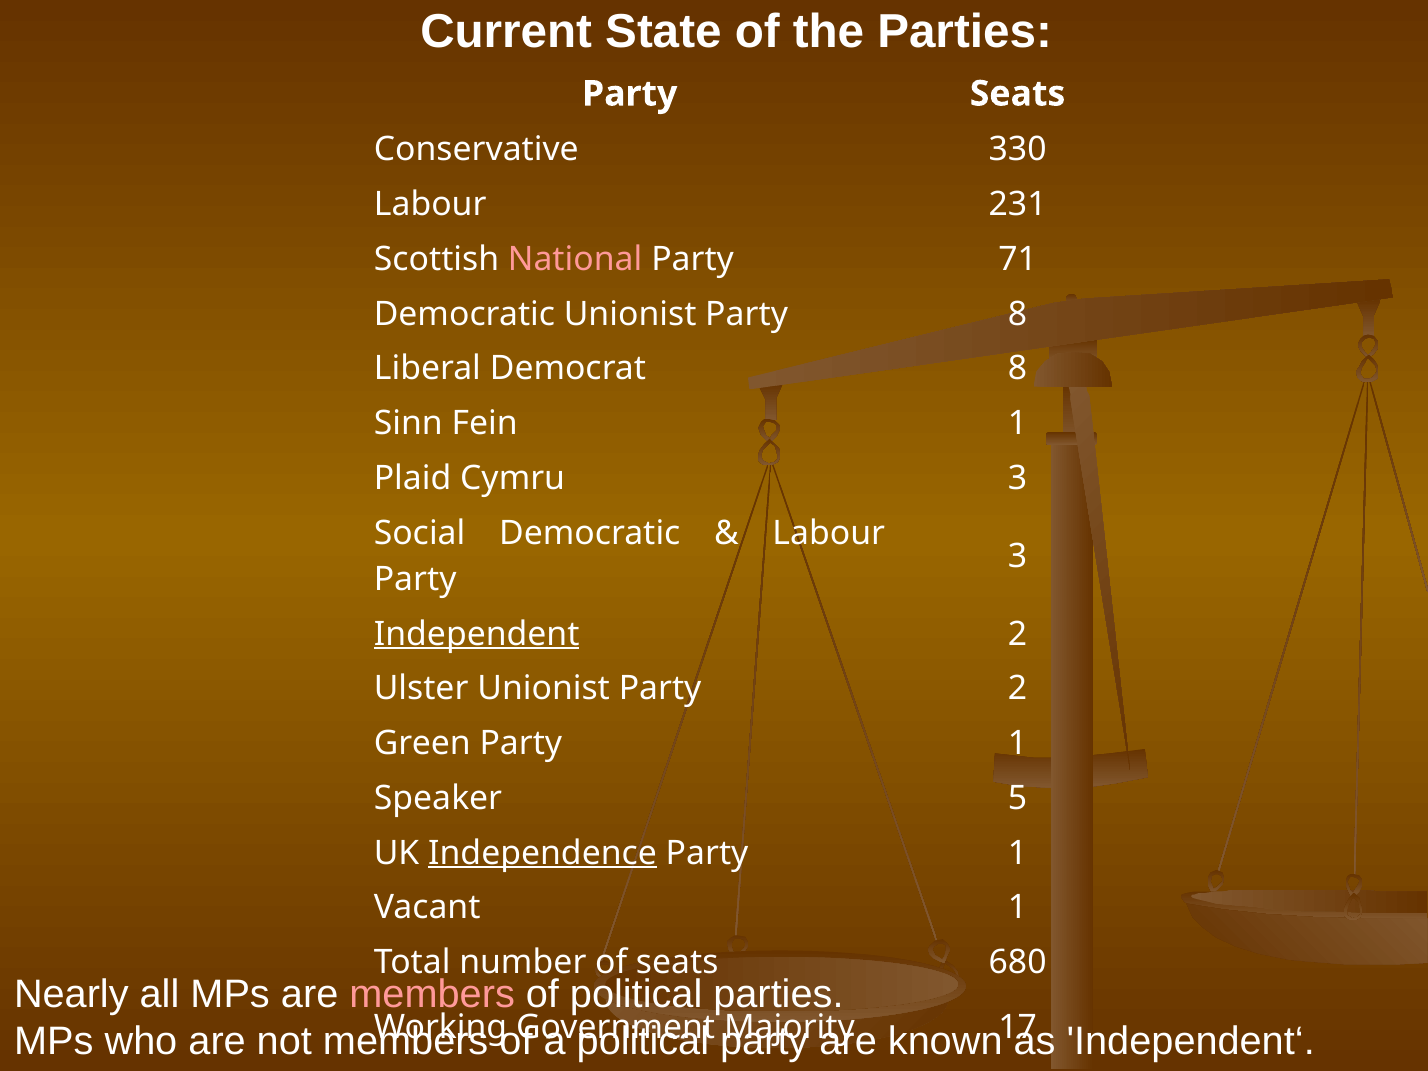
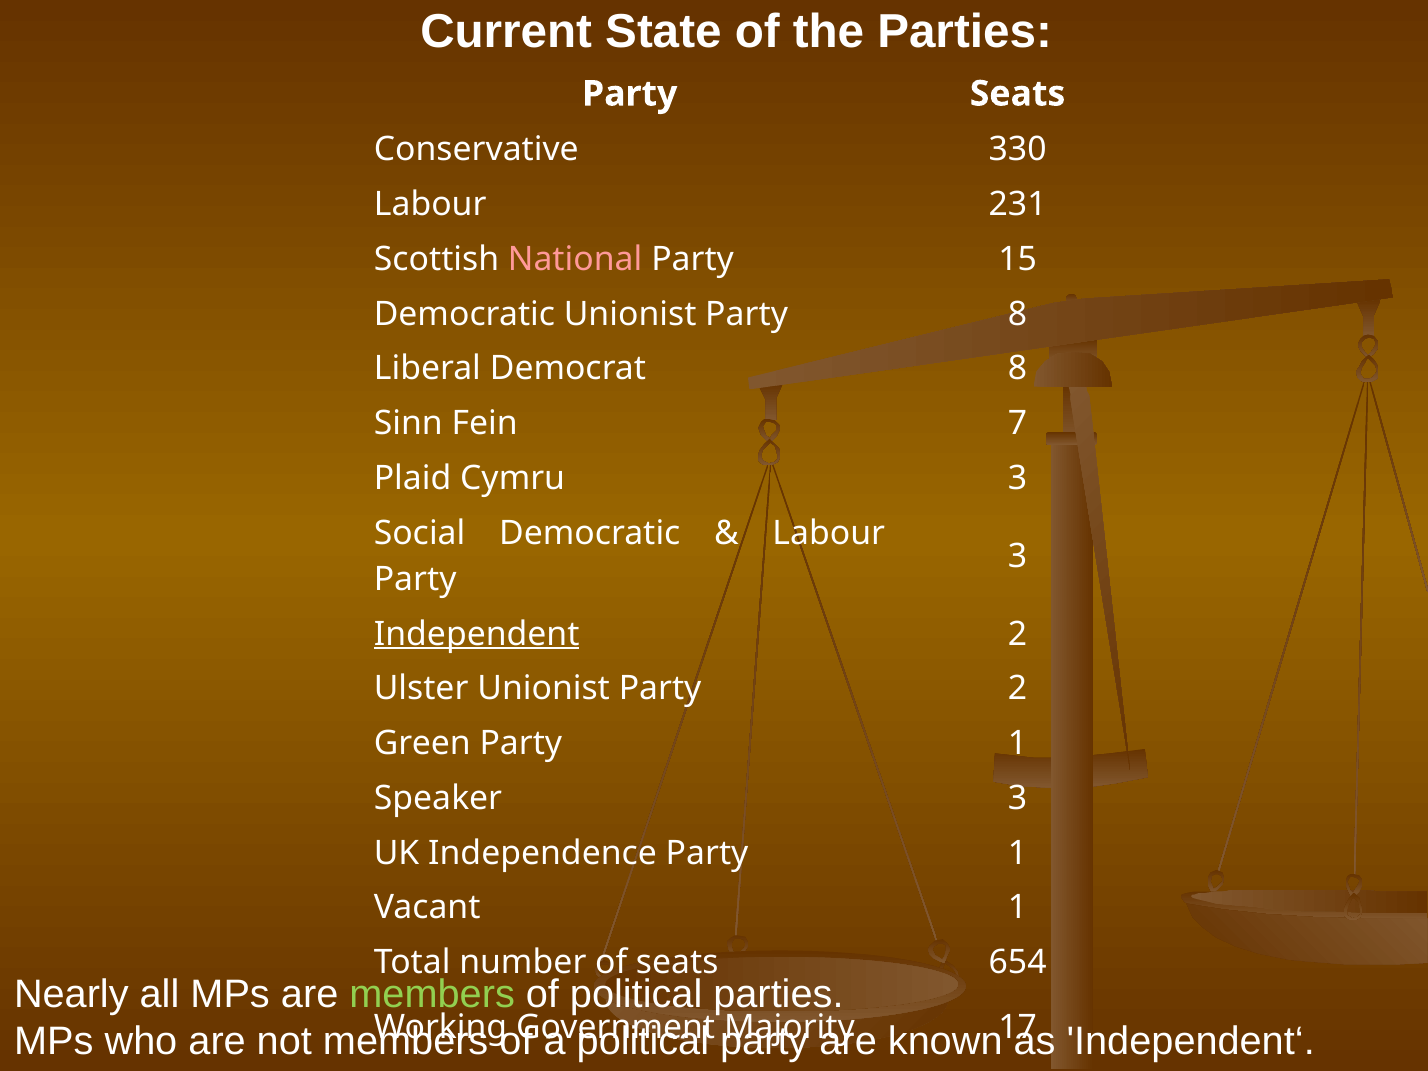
71: 71 -> 15 (1018, 259)
Fein 1: 1 -> 7 (1018, 423)
Speaker 5: 5 -> 3 (1018, 798)
Independence underline: present -> none (543, 853)
680: 680 -> 654 (1018, 962)
members colour: pink -> light green (432, 994)
